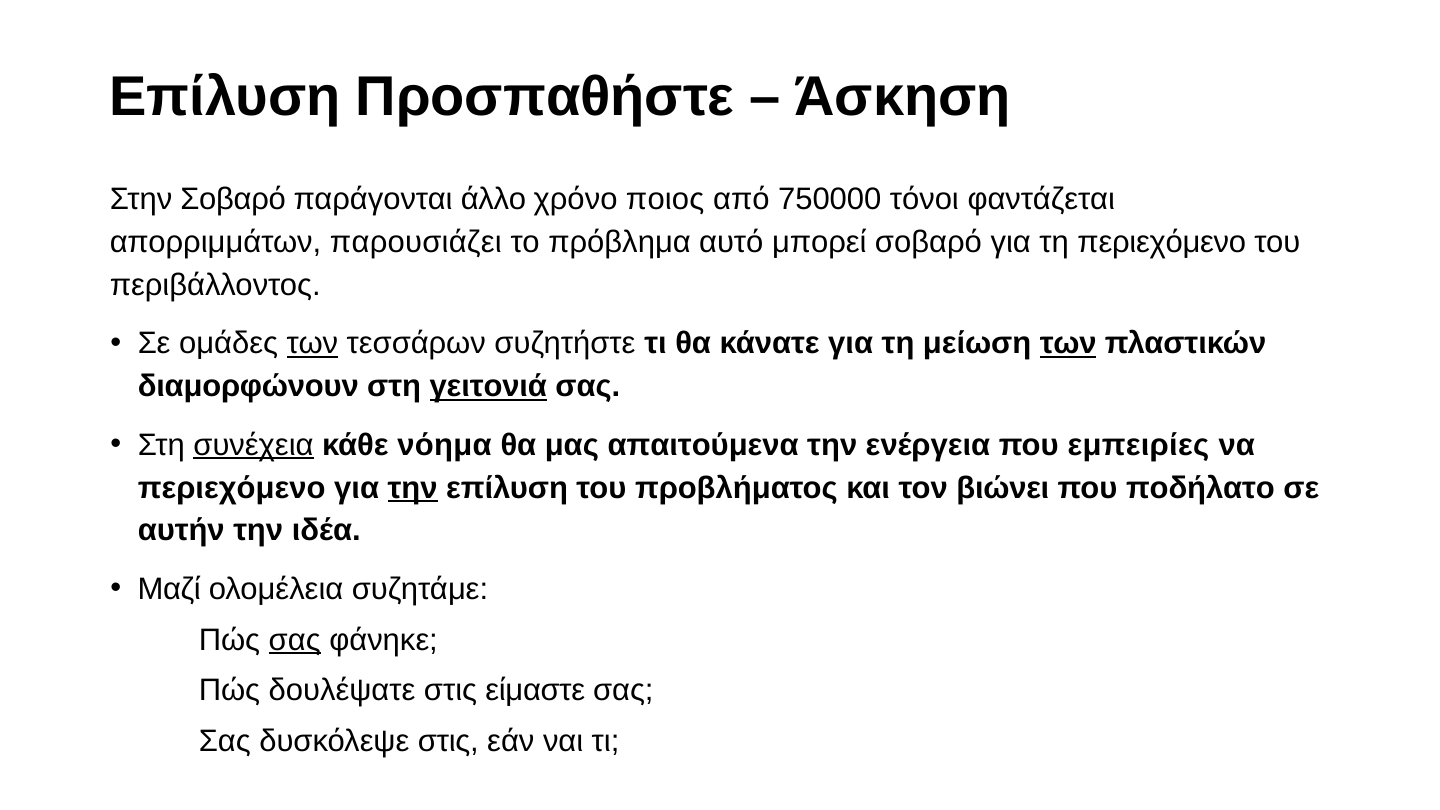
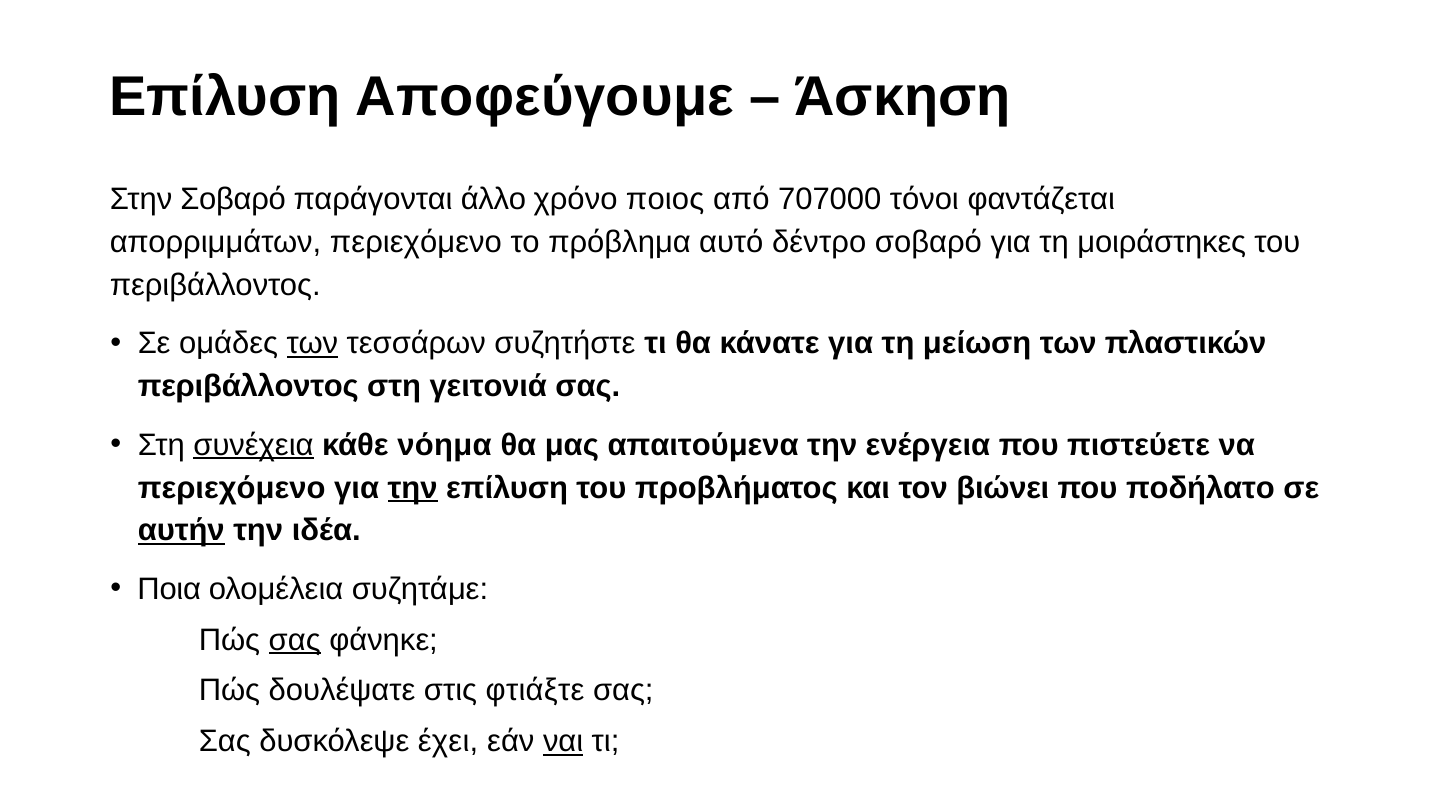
Προσπαθήστε: Προσπαθήστε -> Αποφεύγουμε (545, 97)
750000: 750000 -> 707000 (830, 199)
απορριμμάτων παρουσιάζει: παρουσιάζει -> περιεχόμενο (416, 242)
μπορεί: μπορεί -> δέντρο (819, 242)
τη περιεχόμενο: περιεχόμενο -> μοιράστηκες (1162, 242)
των underline: present -> none (1068, 344)
διαμορφώνουν: διαμορφώνουν -> περιβάλλοντος (248, 386)
γειτονιά underline: present -> none (488, 386)
εμπειρίες: εμπειρίες -> πιστεύετε (1139, 445)
αυτήν underline: none -> present (181, 531)
Μαζί: Μαζί -> Ποια (169, 589)
είμαστε: είμαστε -> φτιάξτε (535, 691)
δυσκόλεψε στις: στις -> έχει (448, 742)
ναι underline: none -> present (563, 742)
